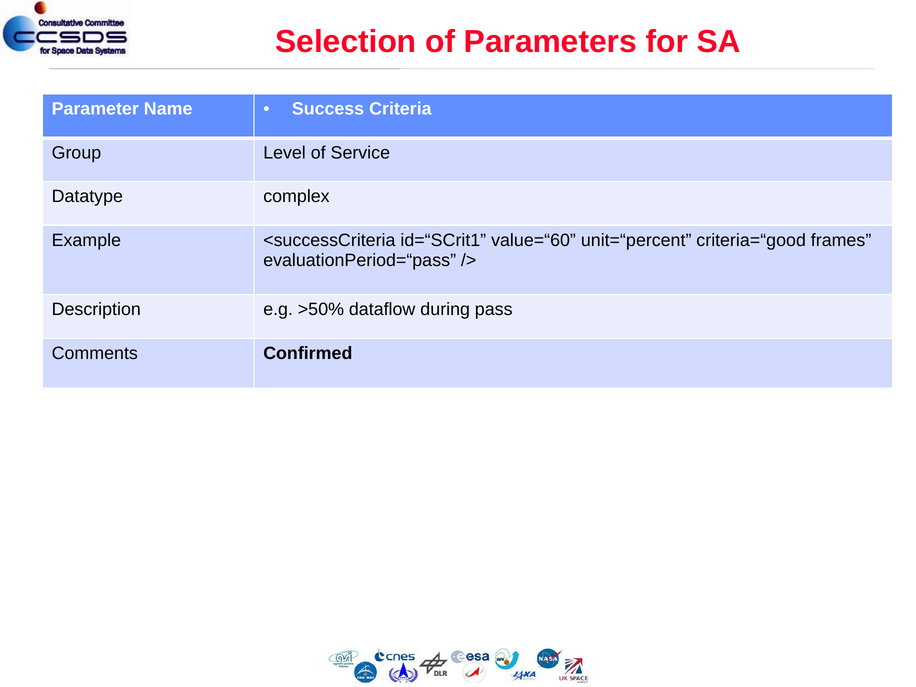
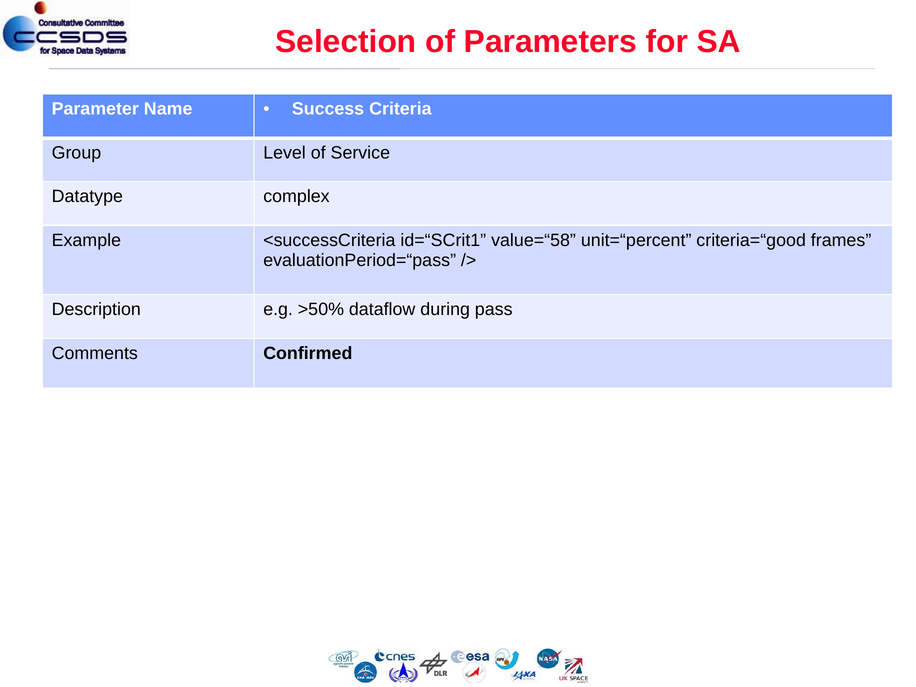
value=“60: value=“60 -> value=“58 (534, 240)
